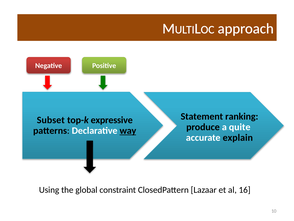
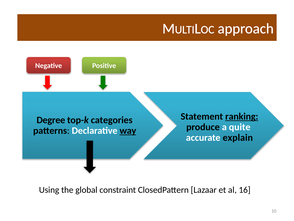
ranking underline: none -> present (242, 116)
Subset: Subset -> Degree (51, 120)
expressive: expressive -> categories (112, 120)
